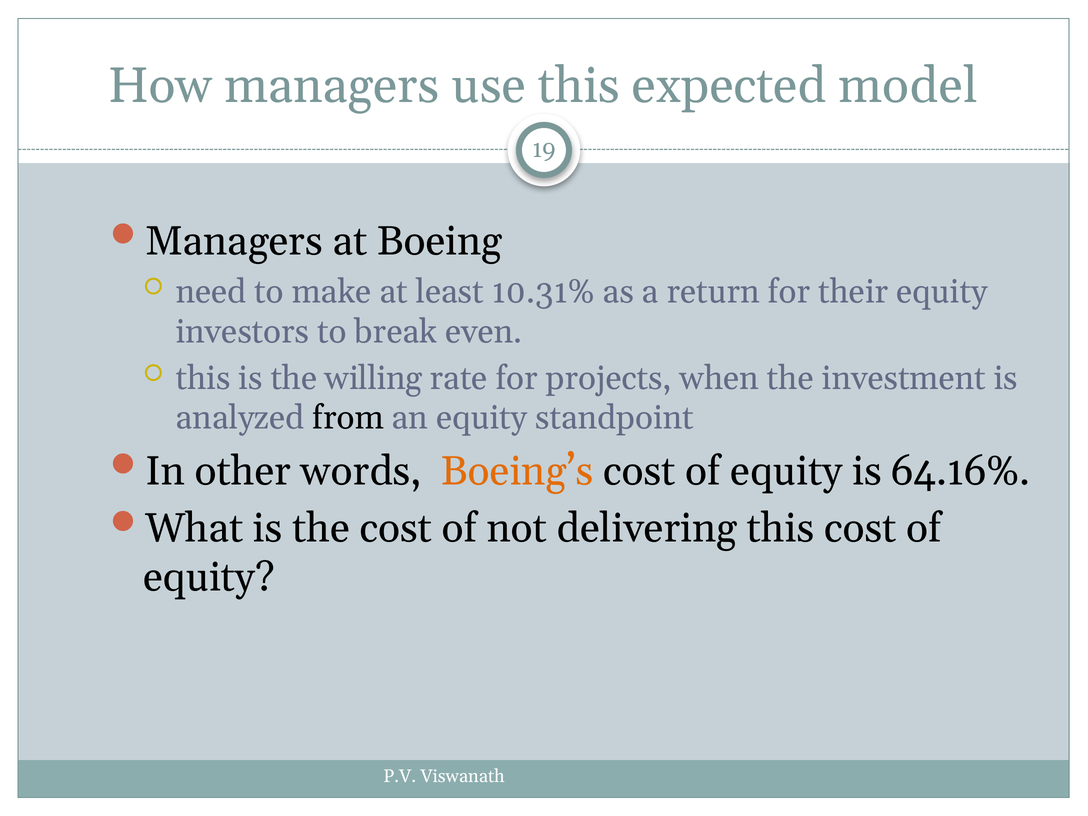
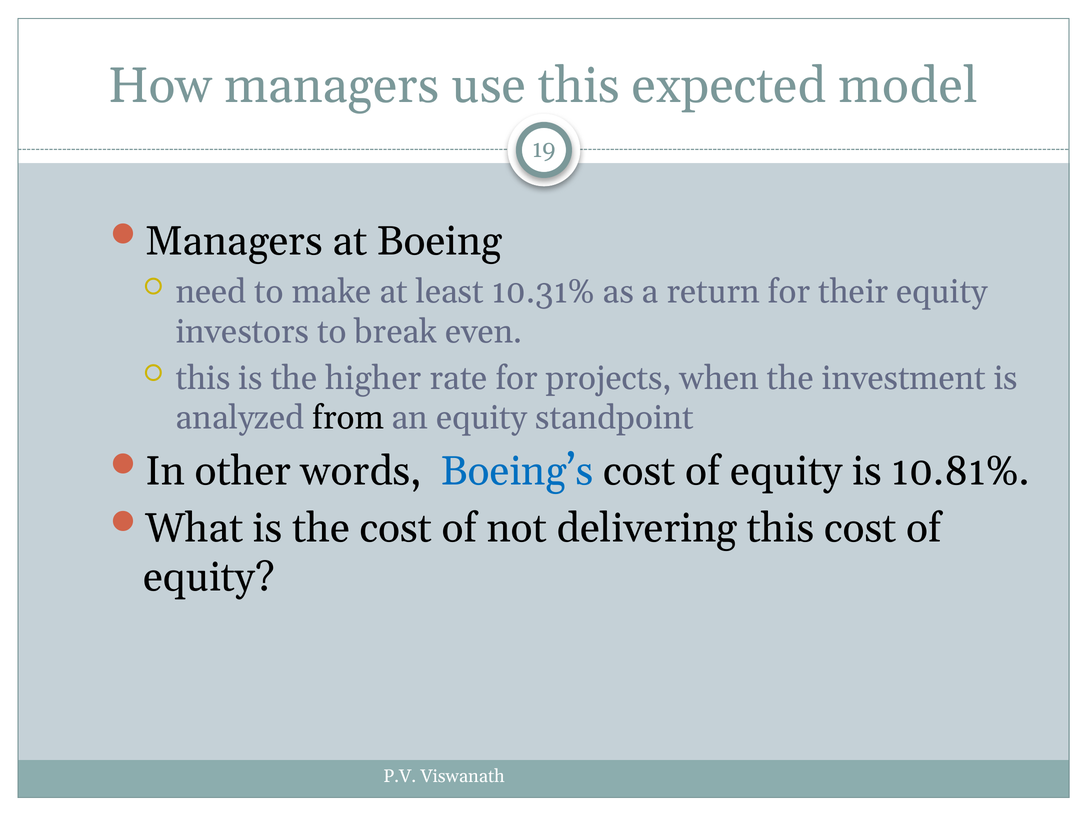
willing: willing -> higher (373, 378)
Boeing’s colour: orange -> blue (517, 471)
64.16%: 64.16% -> 10.81% (961, 471)
